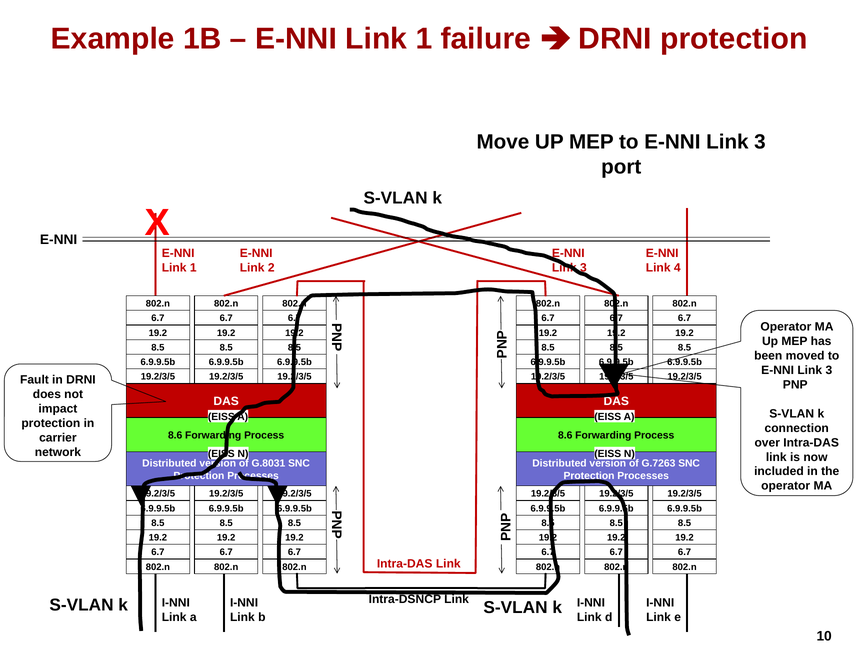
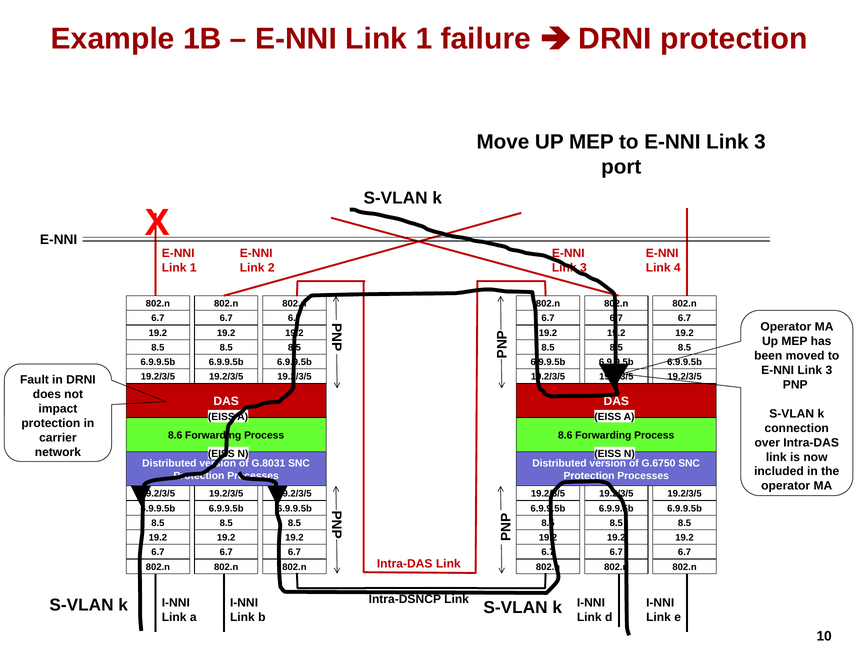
G.7263: G.7263 -> G.6750 (658, 463)
